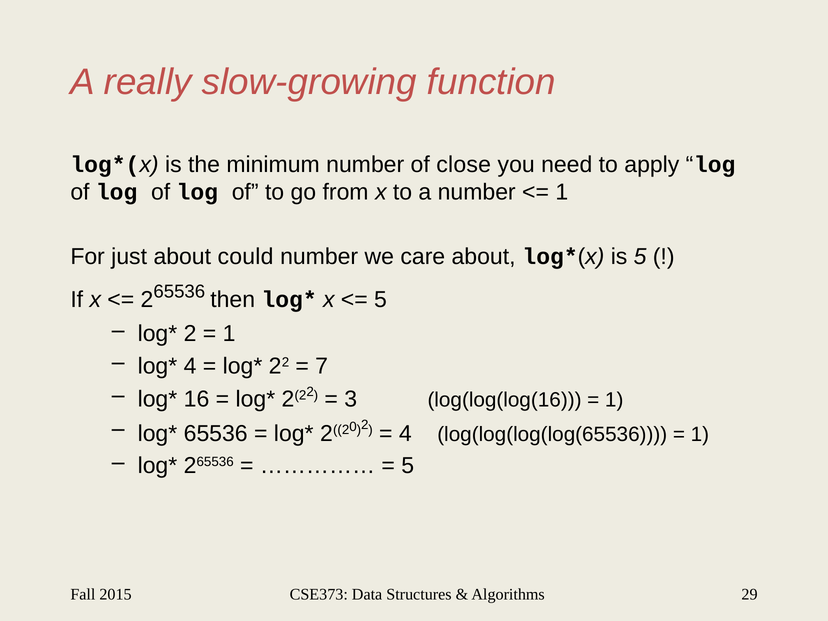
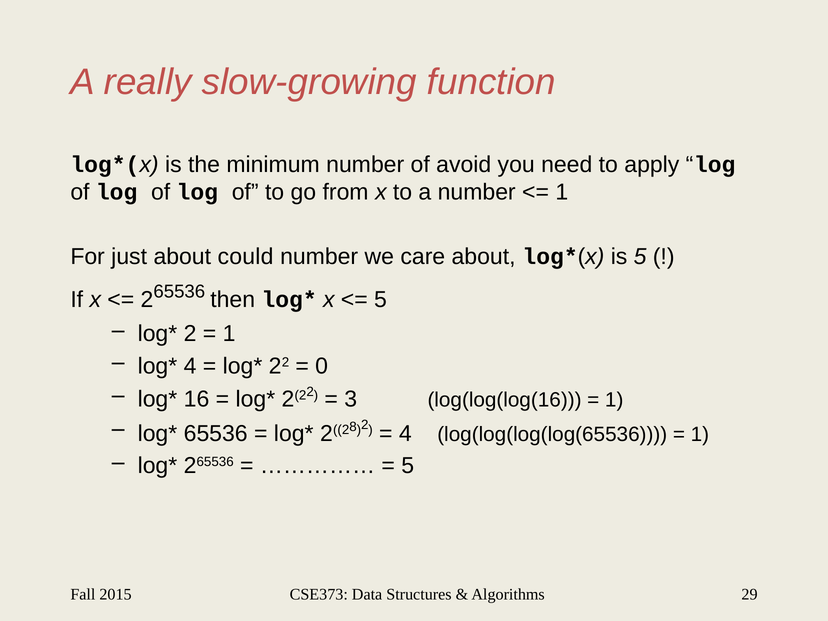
close: close -> avoid (464, 164)
7: 7 -> 0 (322, 366)
0: 0 -> 8 (353, 427)
